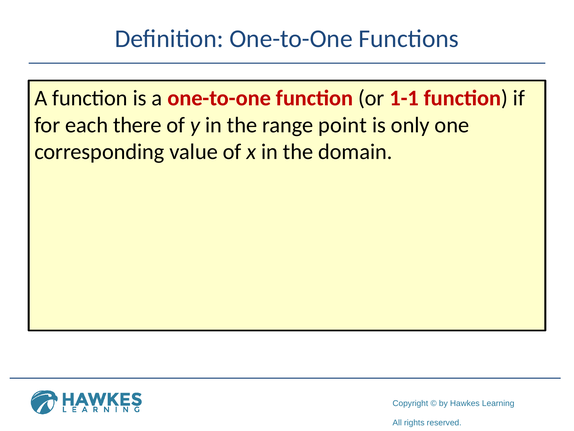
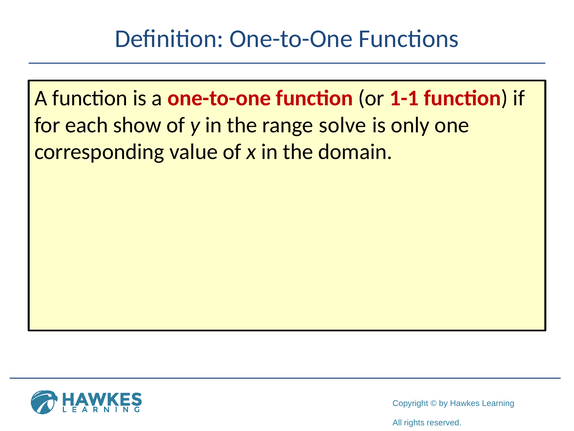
there: there -> show (137, 125)
point: point -> solve (343, 125)
